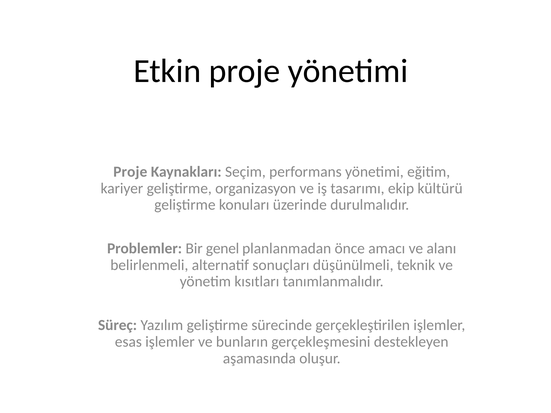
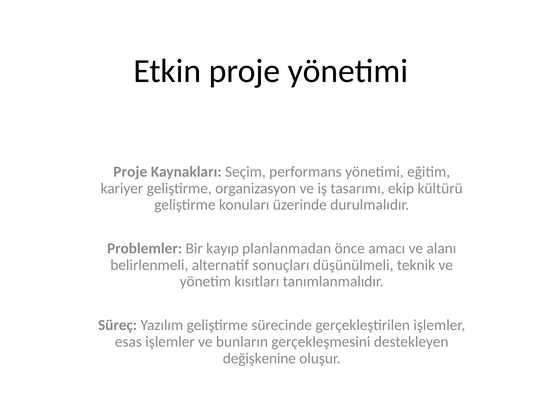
genel: genel -> kayıp (222, 249)
aşamasında: aşamasında -> değişkenine (259, 359)
